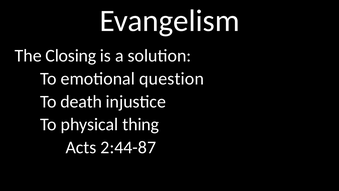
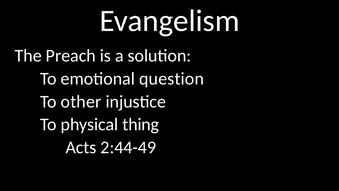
Closing: Closing -> Preach (71, 56)
death: death -> other (81, 101)
2:44-87: 2:44-87 -> 2:44-49 (128, 147)
